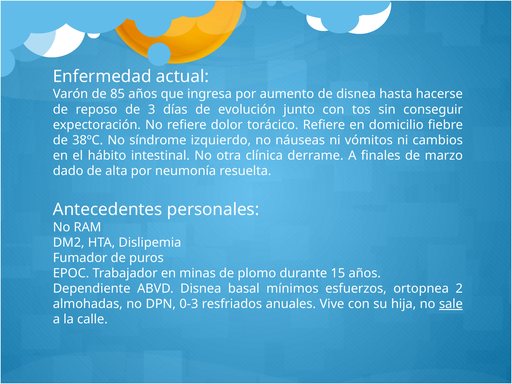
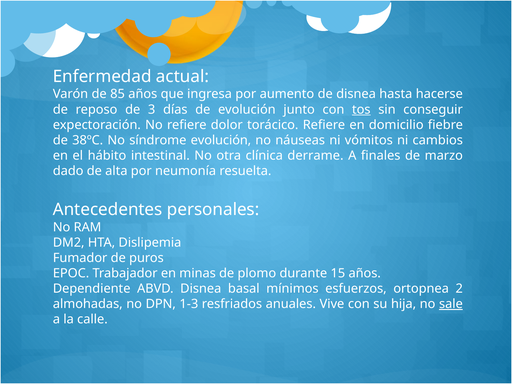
tos underline: none -> present (361, 109)
síndrome izquierdo: izquierdo -> evolución (221, 140)
0-3: 0-3 -> 1-3 (189, 304)
